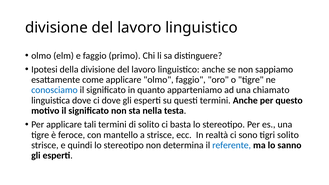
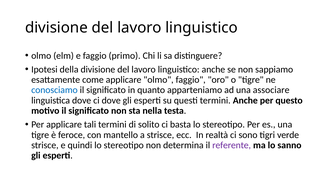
chiamato: chiamato -> associare (271, 90)
tigri solito: solito -> verde (288, 135)
referente colour: blue -> purple (232, 145)
